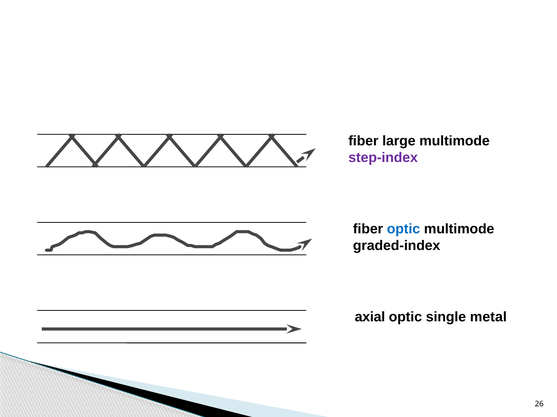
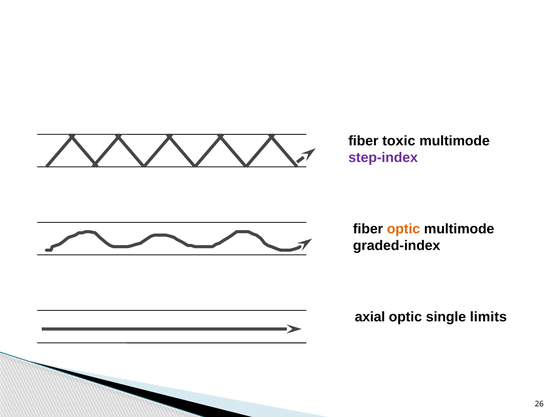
large: large -> toxic (399, 141)
optic colour: blue -> orange (404, 229)
metal: metal -> limits (488, 318)
